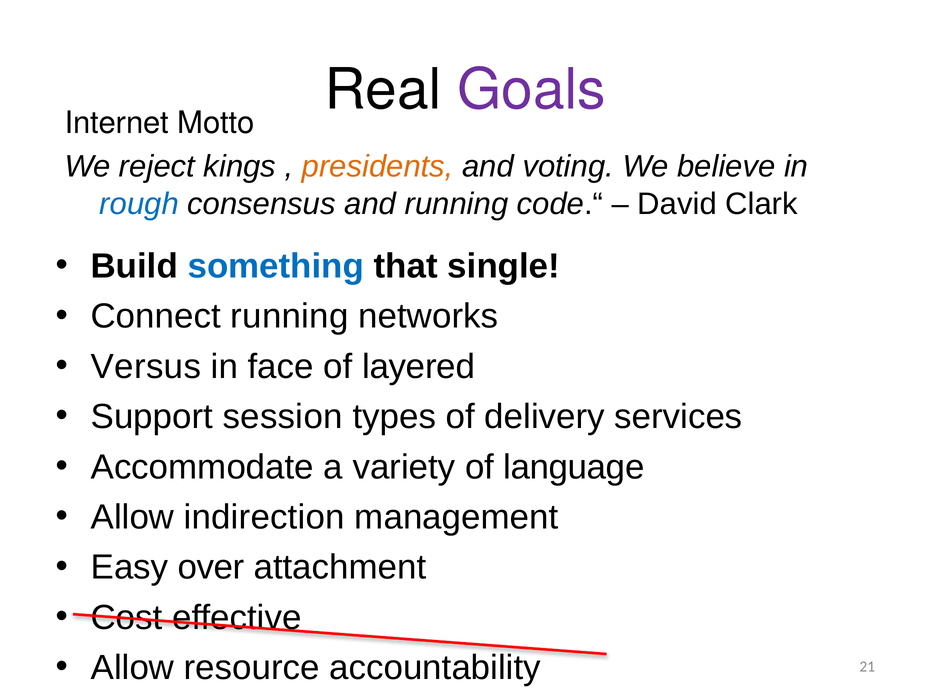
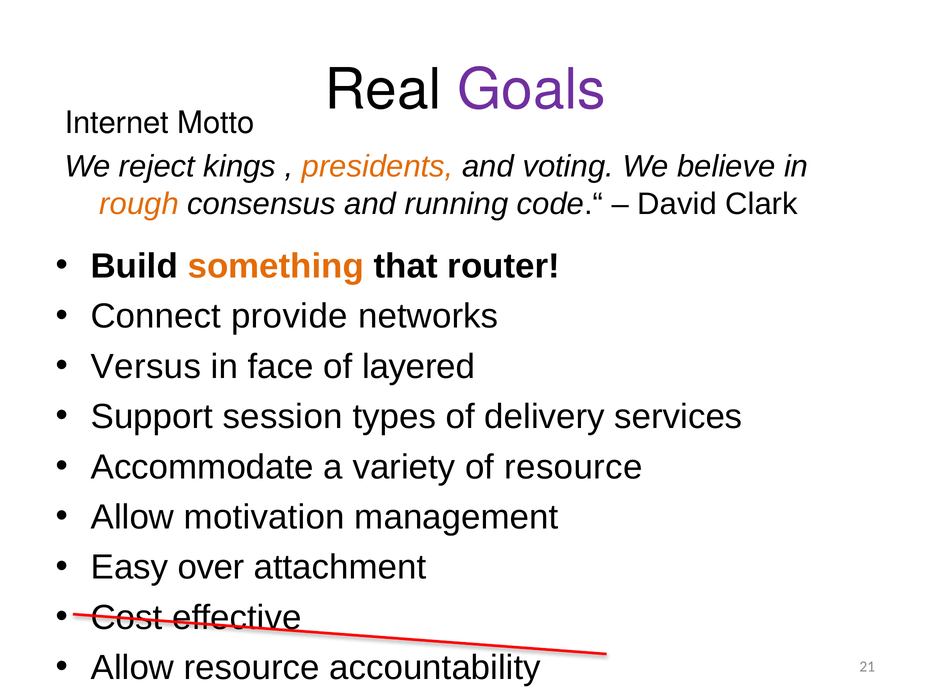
rough colour: blue -> orange (139, 204)
something colour: blue -> orange (276, 266)
single: single -> router (504, 266)
Connect running: running -> provide (289, 317)
of language: language -> resource (573, 467)
indirection: indirection -> motivation (264, 517)
